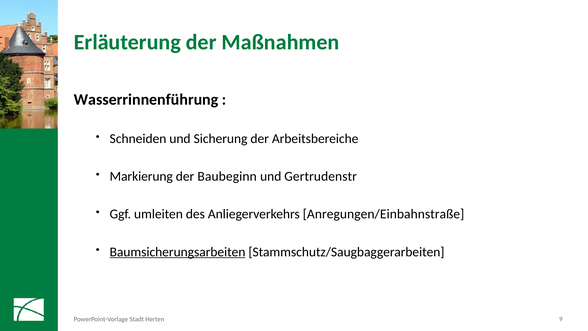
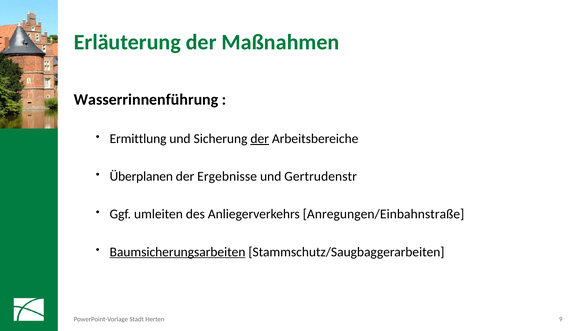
Schneiden: Schneiden -> Ermittlung (138, 139)
der underline: none -> present (260, 139)
Markierung: Markierung -> Überplanen (141, 176)
Baubeginn: Baubeginn -> Ergebnisse (227, 176)
